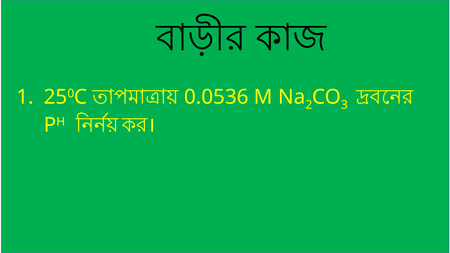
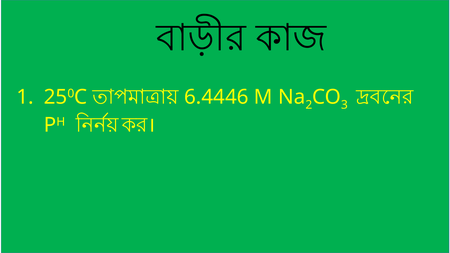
0.0536: 0.0536 -> 6.4446 (216, 97)
